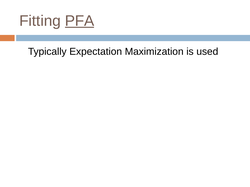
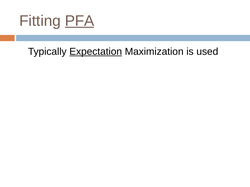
Expectation underline: none -> present (96, 52)
